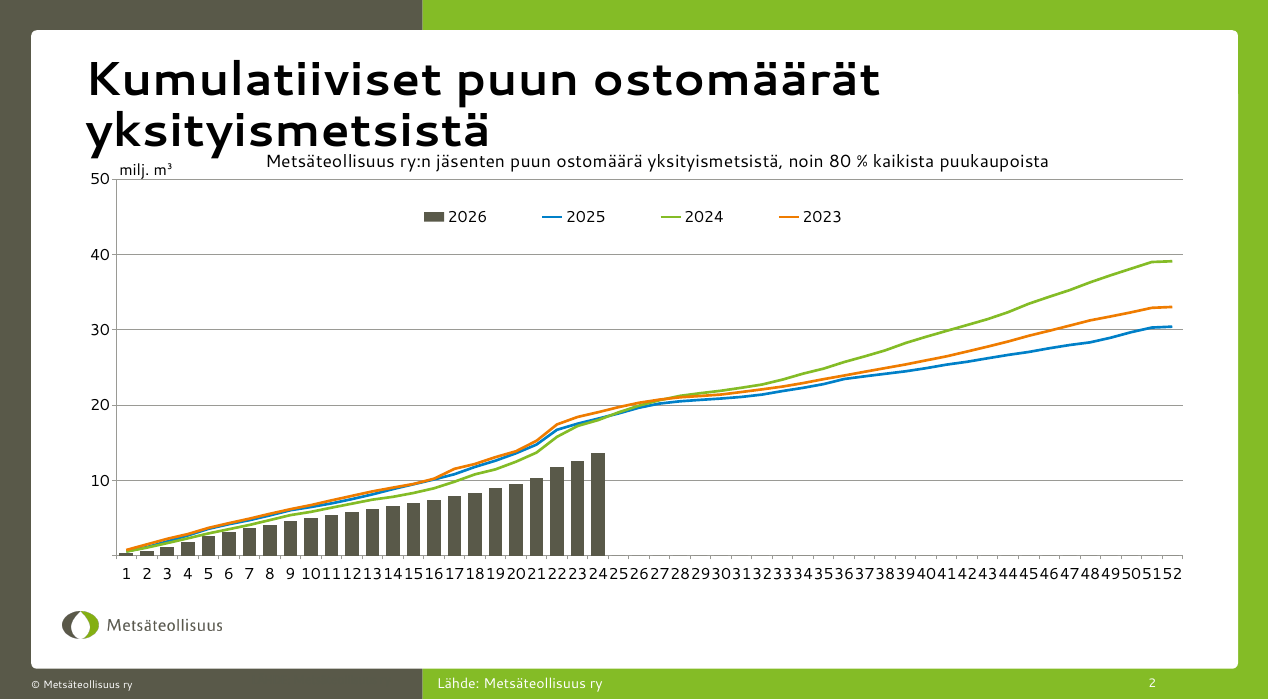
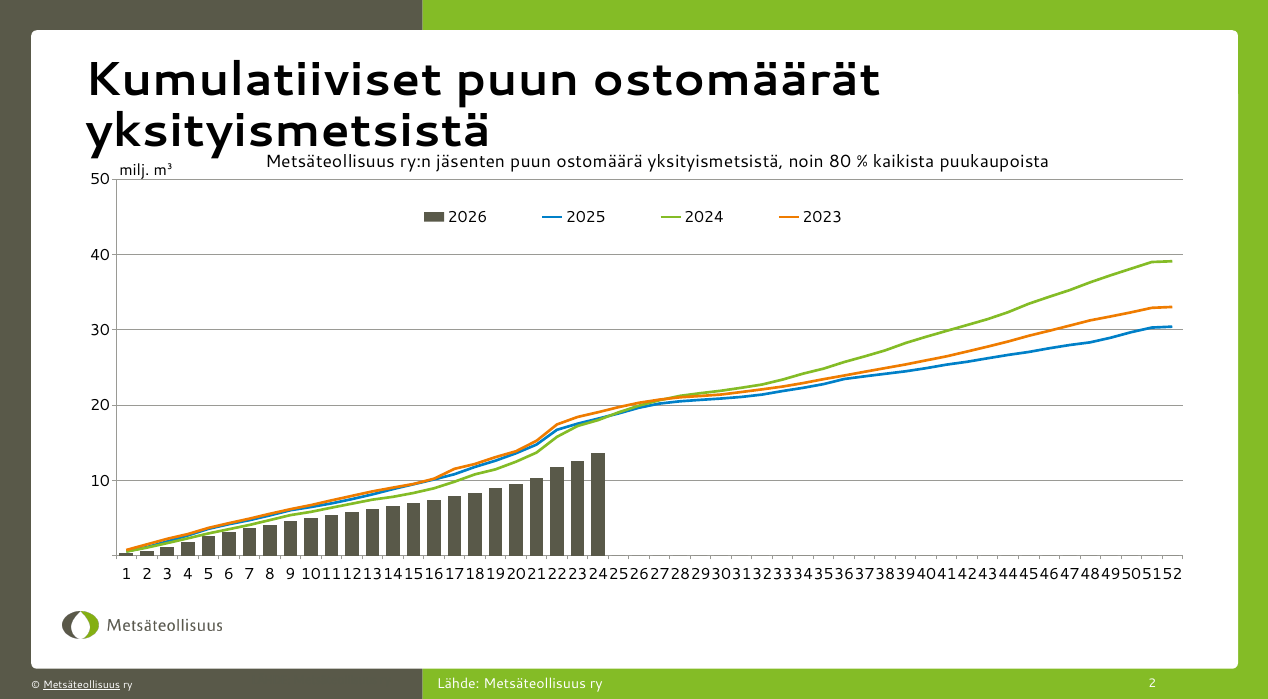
Metsäteollisuus underline: none -> present (82, 685)
